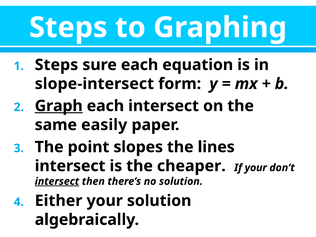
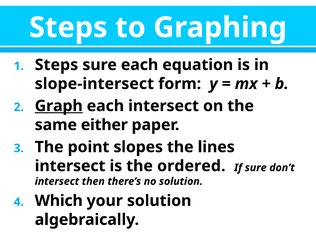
easily: easily -> either (104, 125)
cheaper: cheaper -> ordered (191, 166)
If your: your -> sure (256, 168)
intersect underline: present -> none (57, 181)
Either: Either -> Which (59, 201)
